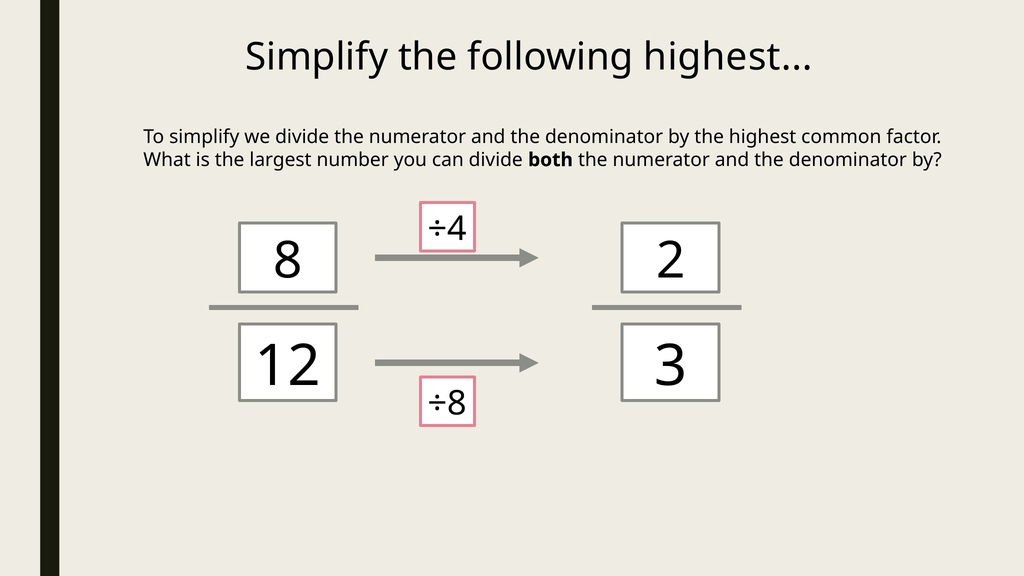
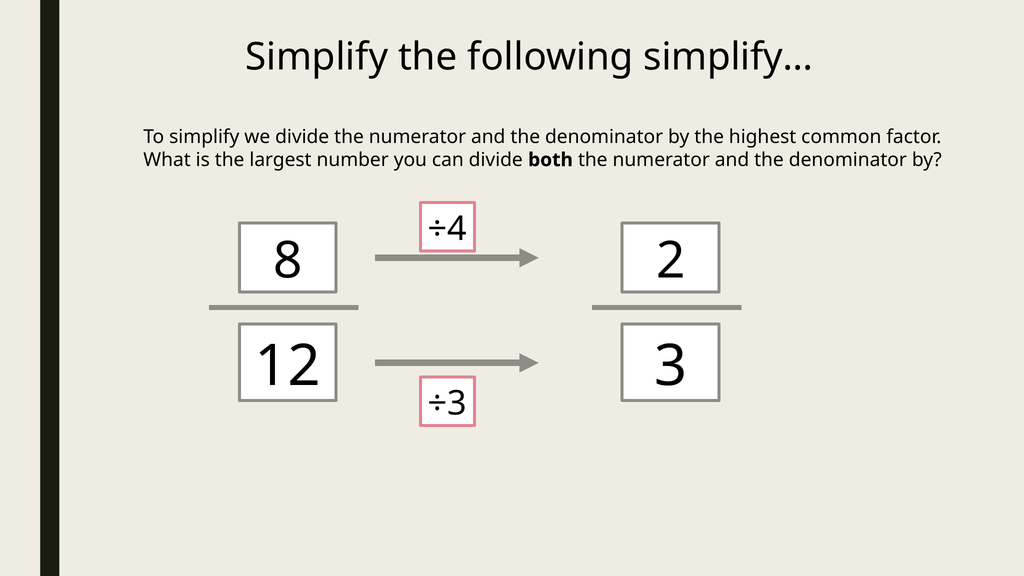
following highest: highest -> simplify (728, 57)
÷8: ÷8 -> ÷3 (447, 404)
